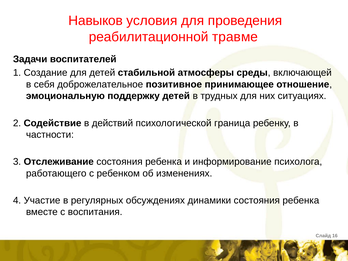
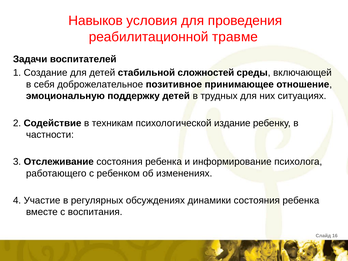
атмосферы: атмосферы -> сложностей (206, 73)
действий: действий -> техникам (112, 123)
граница: граница -> издание (232, 123)
